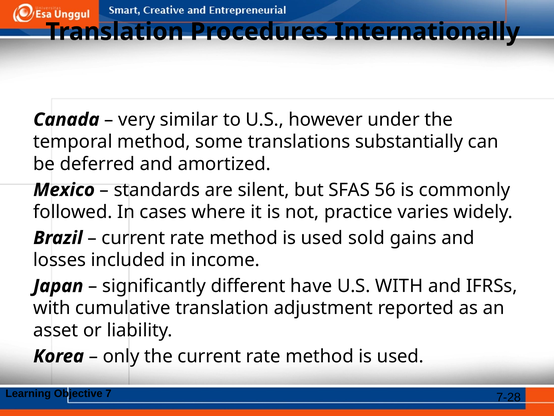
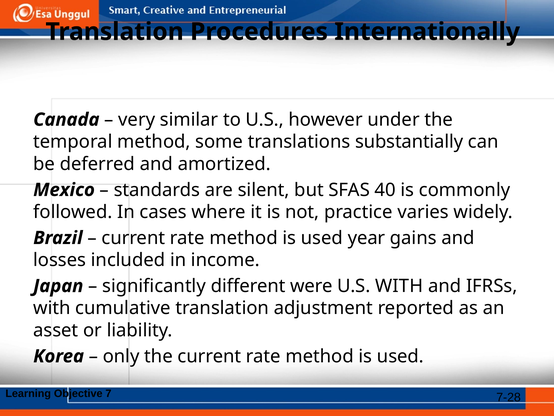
56: 56 -> 40 (385, 190)
sold: sold -> year (367, 238)
have: have -> were (311, 286)
